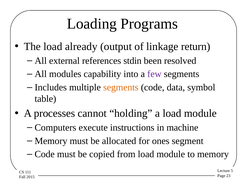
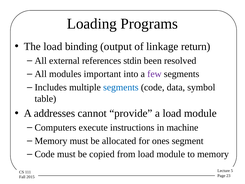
already: already -> binding (81, 47)
capability: capability -> important (102, 74)
segments colour: orange -> blue (121, 87)
processes: processes -> addresses (54, 113)
holding: holding -> provide (131, 113)
